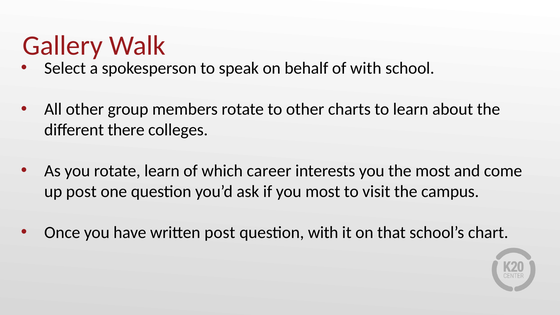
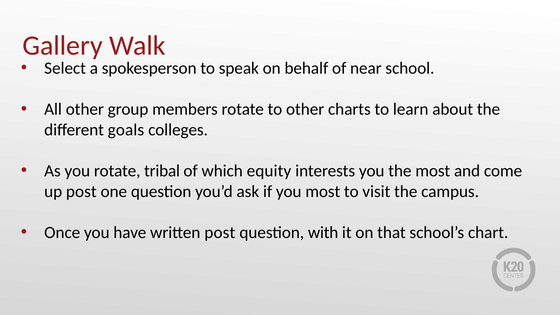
of with: with -> near (366, 68)
there: there -> goals (126, 130)
rotate learn: learn -> tribal (162, 171)
career: career -> equity (269, 171)
